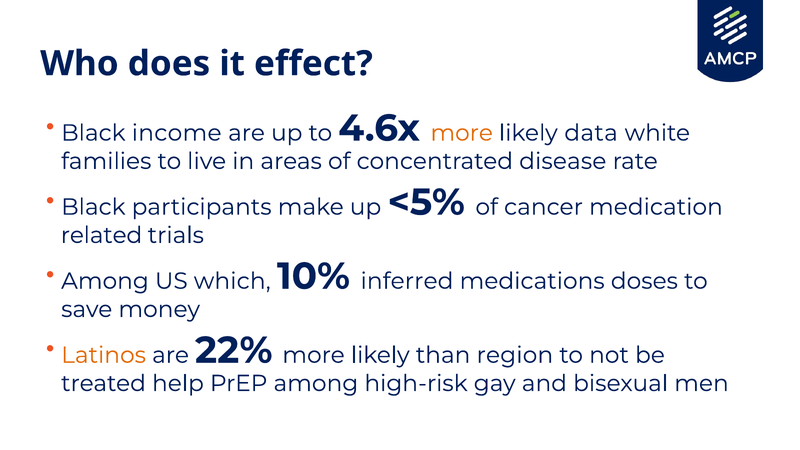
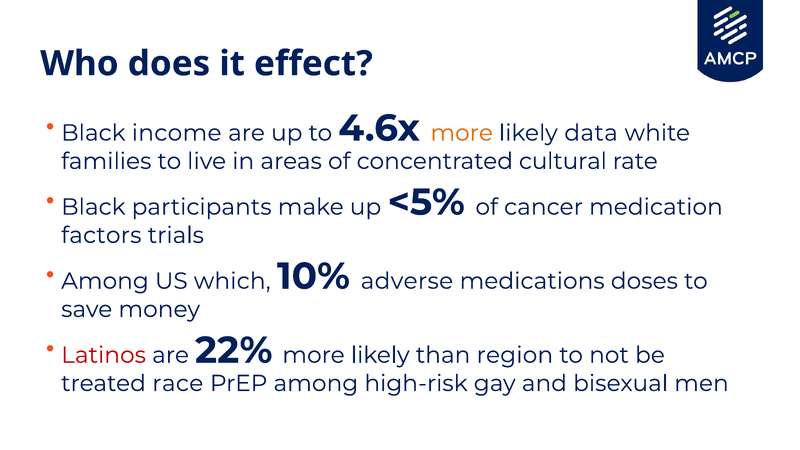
disease: disease -> cultural (563, 161)
related: related -> factors (101, 235)
inferred: inferred -> adverse (407, 281)
Latinos colour: orange -> red (104, 355)
help: help -> race (178, 383)
